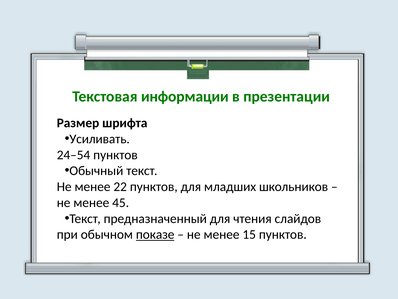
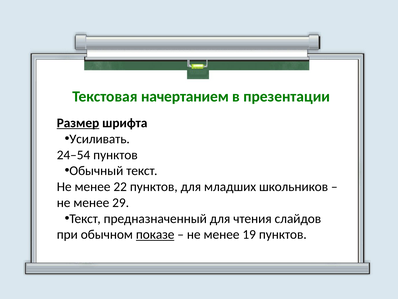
информации: информации -> начертанием (185, 96)
Размер underline: none -> present (78, 123)
45: 45 -> 29 (121, 202)
15: 15 -> 19 (249, 234)
